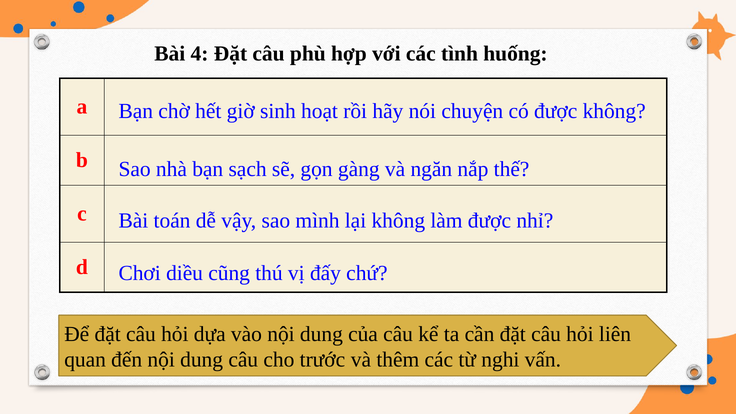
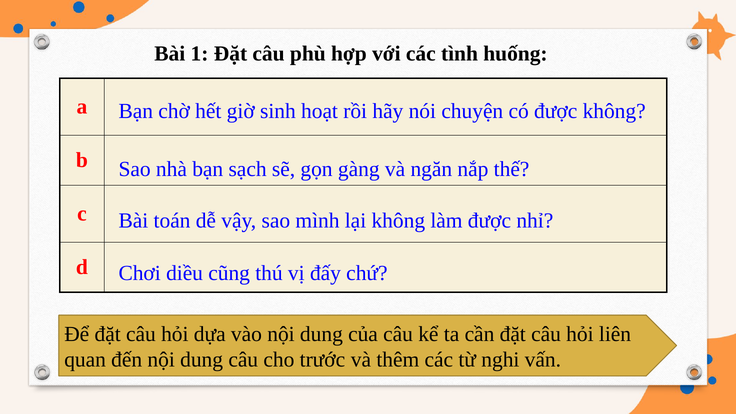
4: 4 -> 1 (200, 54)
